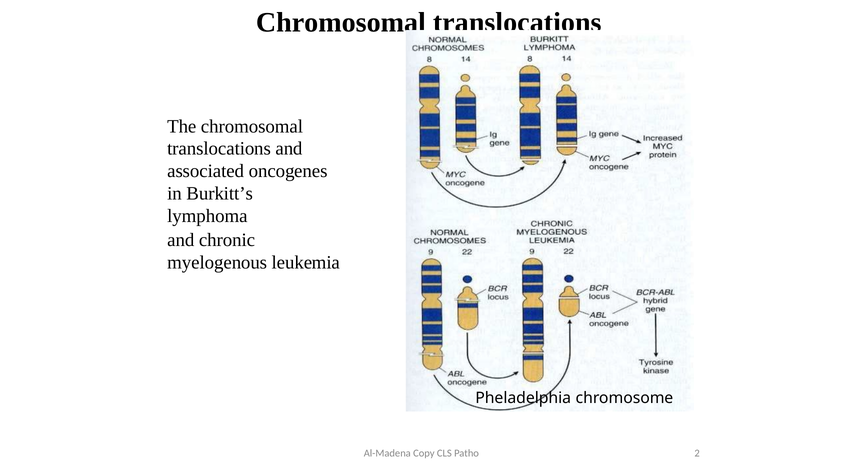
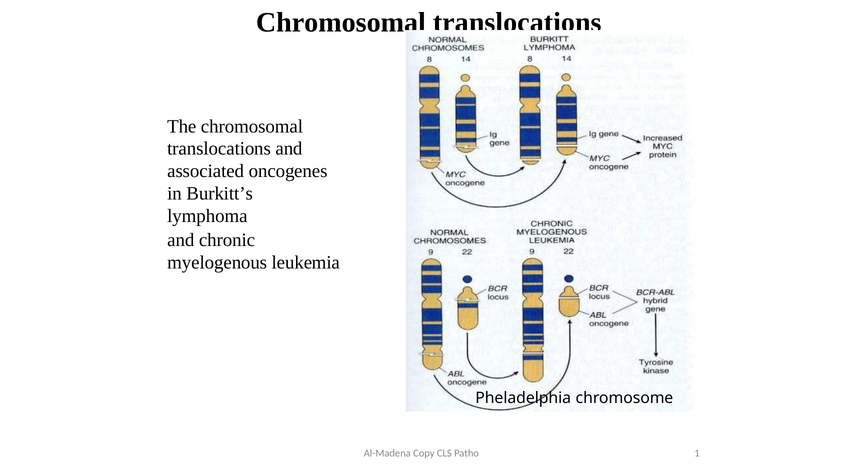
2: 2 -> 1 (697, 453)
